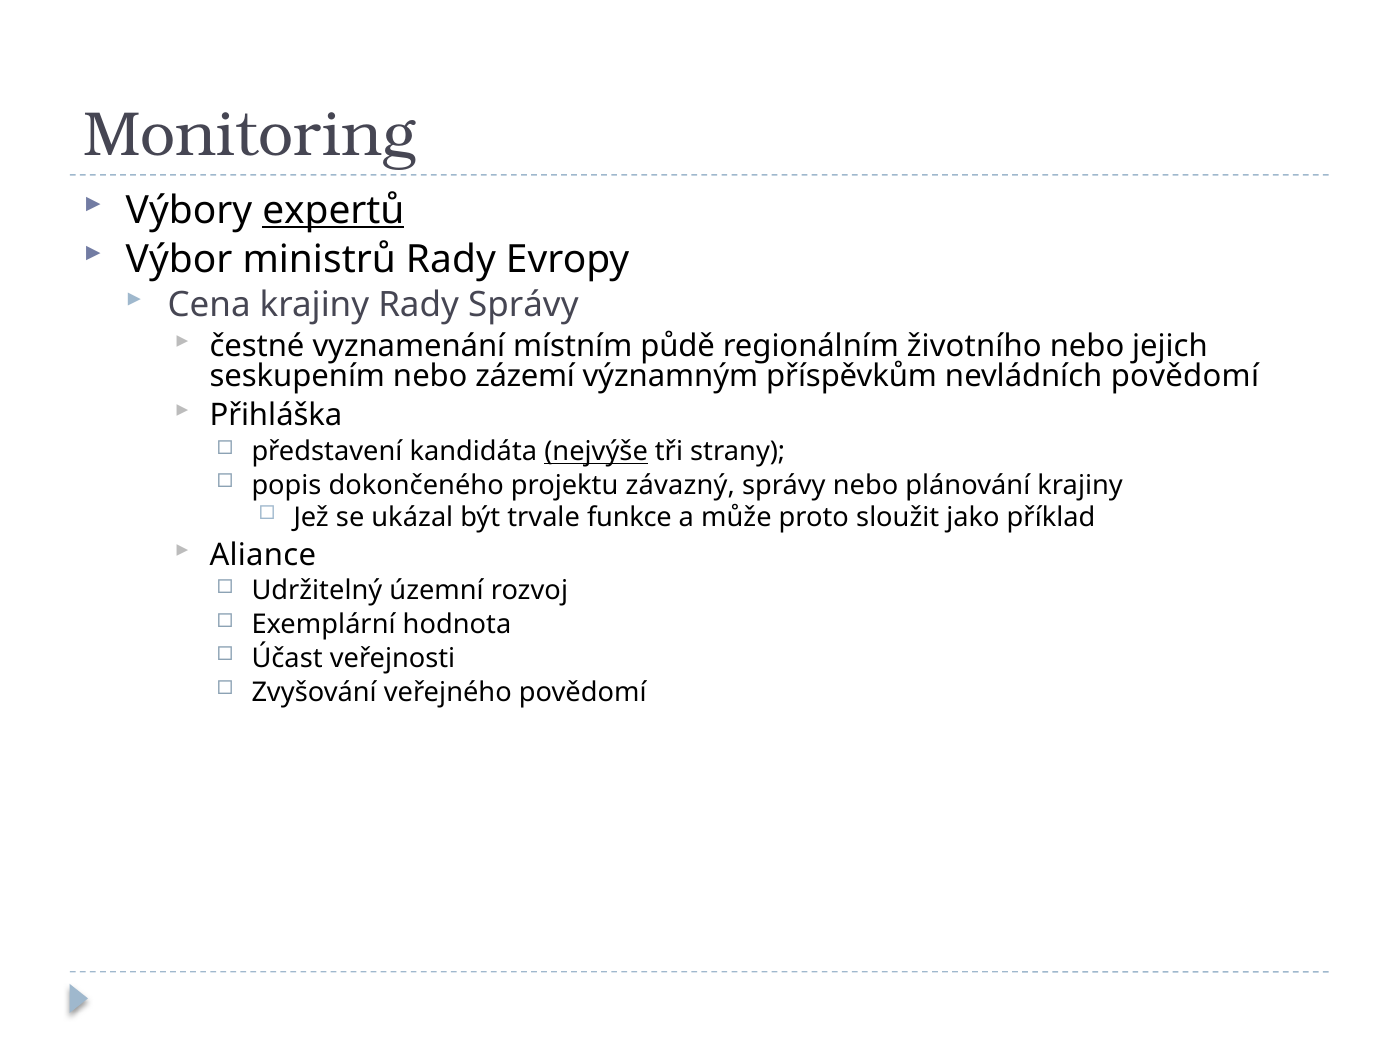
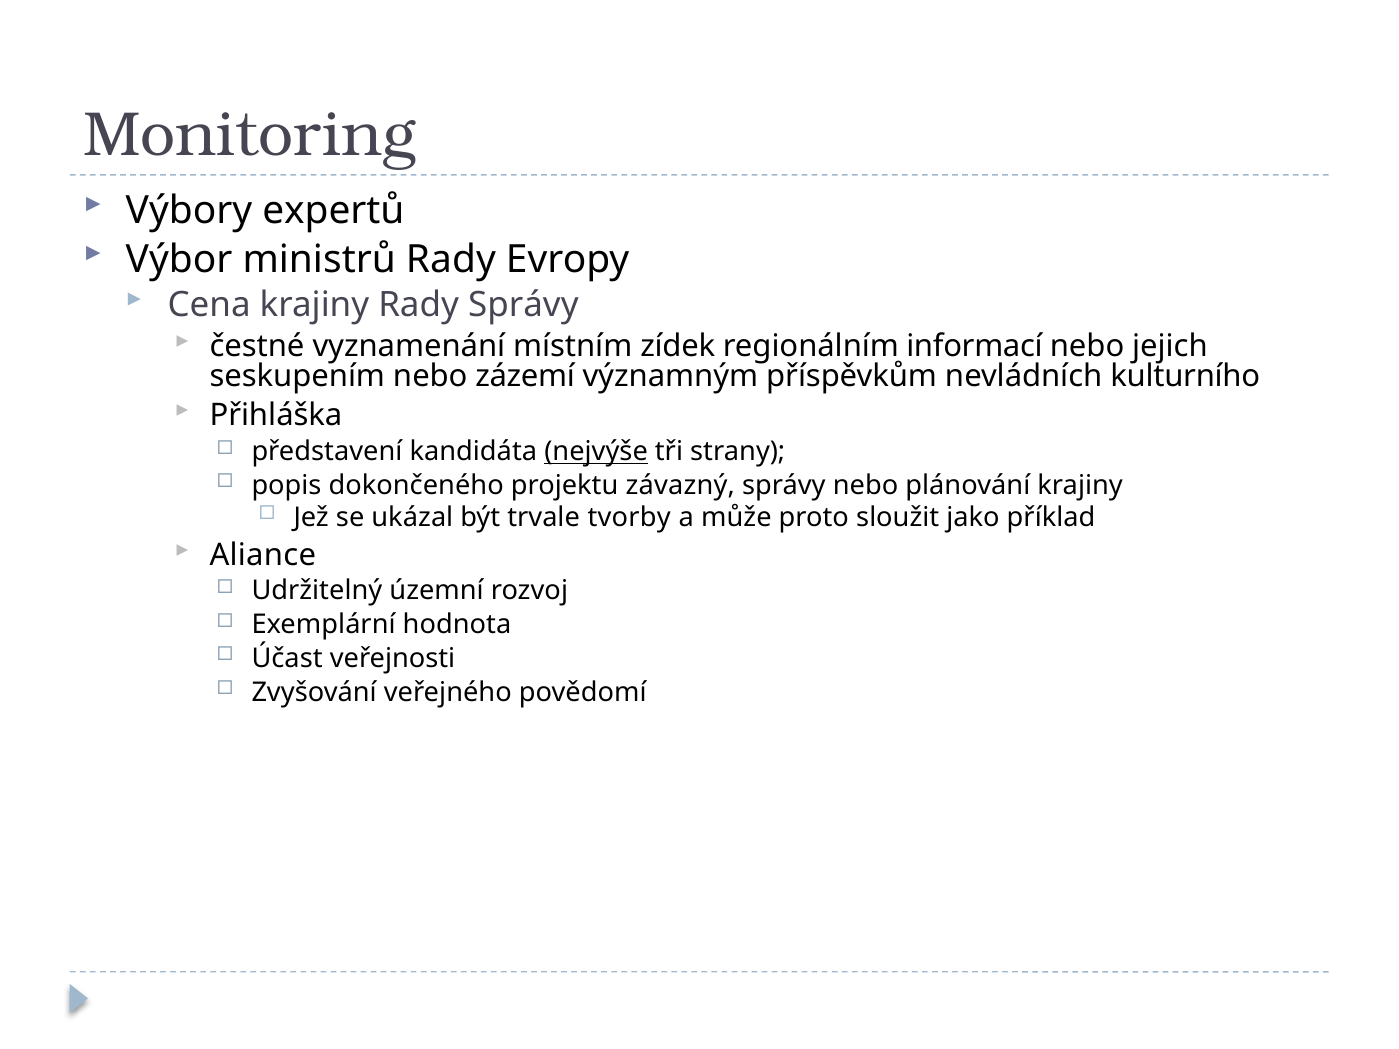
expertů underline: present -> none (333, 210)
půdě: půdě -> zídek (678, 346)
životního: životního -> informací (975, 346)
nevládních povědomí: povědomí -> kulturního (1185, 376)
funkce: funkce -> tvorby (629, 518)
